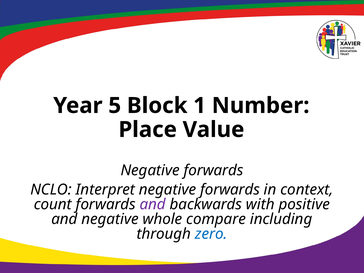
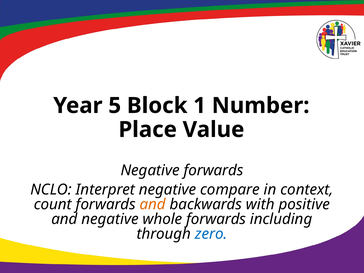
Interpret negative forwards: forwards -> compare (230, 190)
and colour: purple -> orange (153, 204)
whole compare: compare -> forwards (216, 219)
